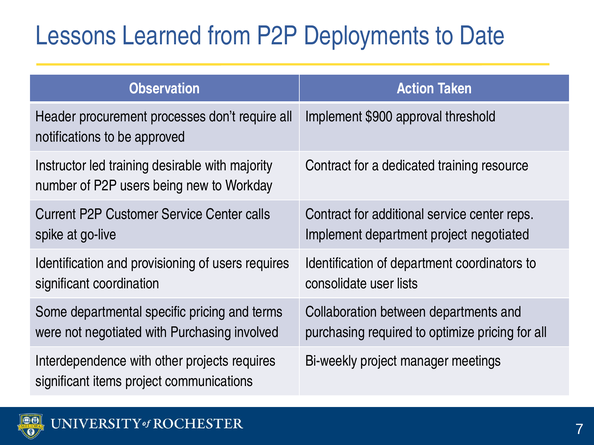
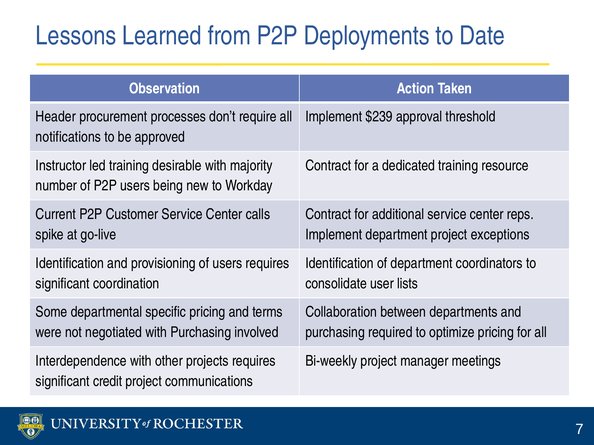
$900: $900 -> $239 (379, 117)
project negotiated: negotiated -> exceptions (500, 235)
items: items -> credit (108, 382)
